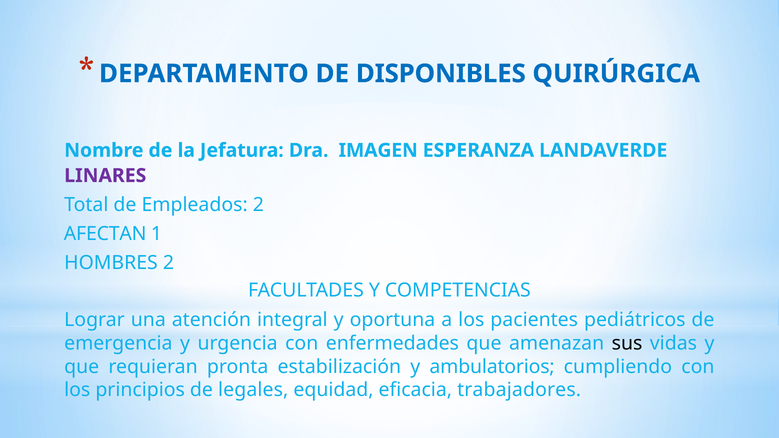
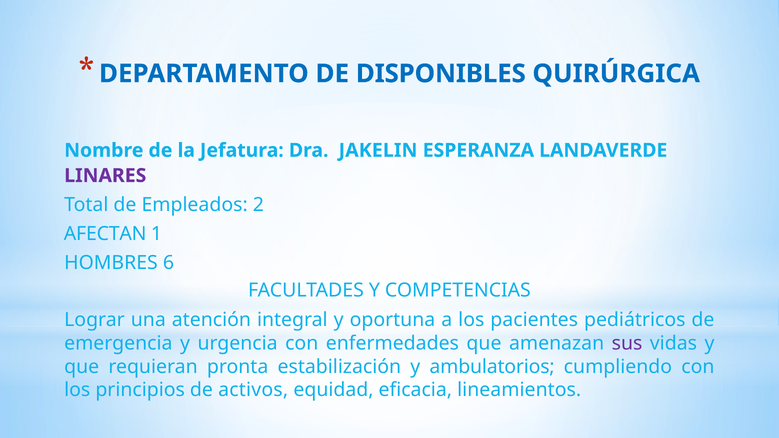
IMAGEN: IMAGEN -> JAKELIN (378, 150)
HOMBRES 2: 2 -> 6 (168, 263)
sus colour: black -> purple (627, 343)
legales: legales -> activos (253, 390)
trabajadores: trabajadores -> lineamientos (519, 390)
